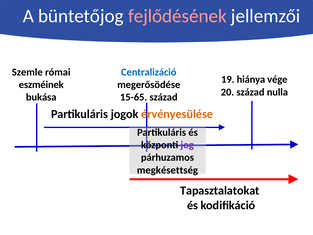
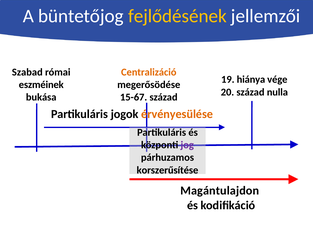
fejlődésének colour: pink -> yellow (177, 16)
Szemle: Szemle -> Szabad (27, 72)
Centralizáció colour: blue -> orange (149, 72)
15-65: 15-65 -> 15-67 (134, 97)
megkésettség: megkésettség -> korszerűsítése (167, 170)
Tapasztalatokat: Tapasztalatokat -> Magántulajdon (220, 191)
